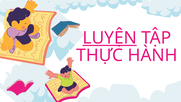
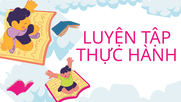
LUYỆN underline: present -> none (110, 38)
